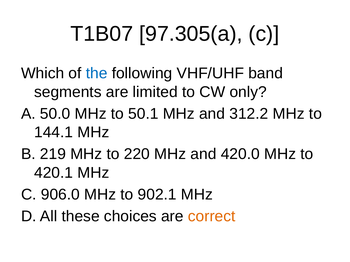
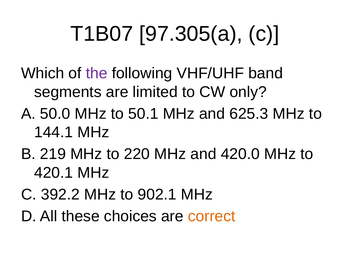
the colour: blue -> purple (97, 73)
312.2: 312.2 -> 625.3 (249, 114)
906.0: 906.0 -> 392.2 (60, 195)
